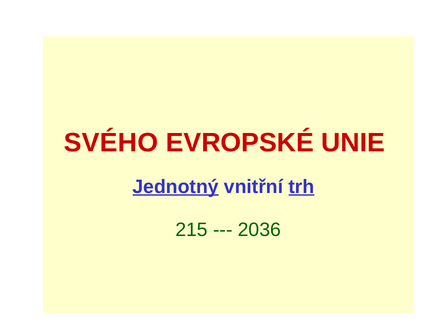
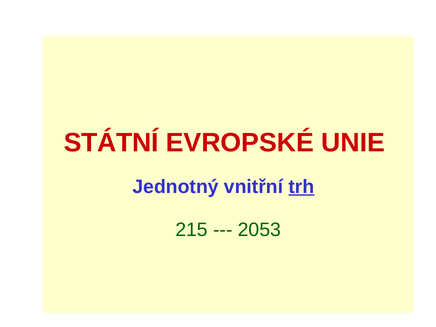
SVÉHO: SVÉHO -> STÁTNÍ (111, 143)
Jednotný underline: present -> none (176, 187)
2036: 2036 -> 2053 (259, 230)
